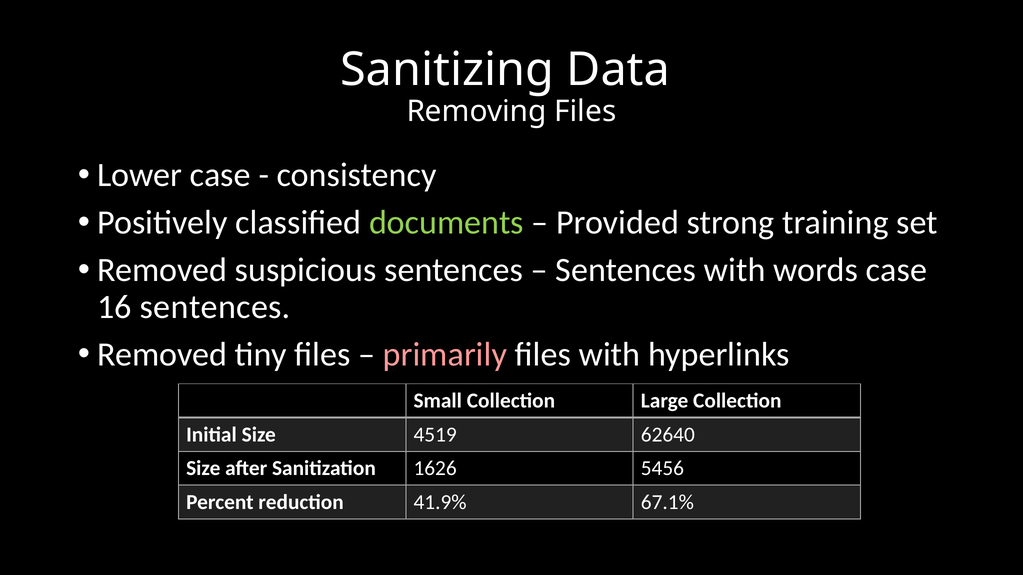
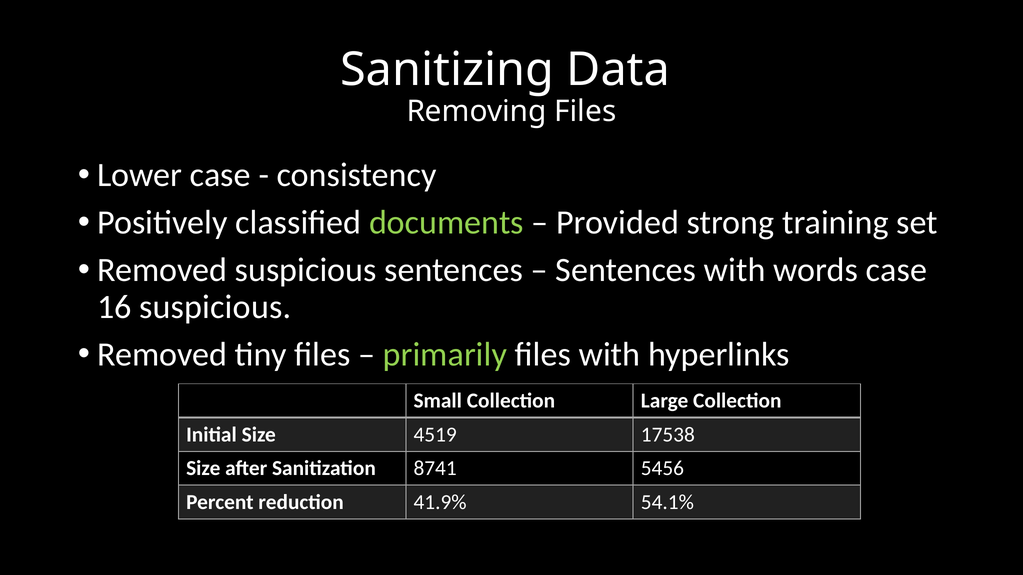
16 sentences: sentences -> suspicious (215, 307)
primarily colour: pink -> light green (445, 355)
62640: 62640 -> 17538 (668, 435)
1626: 1626 -> 8741 (435, 469)
67.1%: 67.1% -> 54.1% (667, 503)
